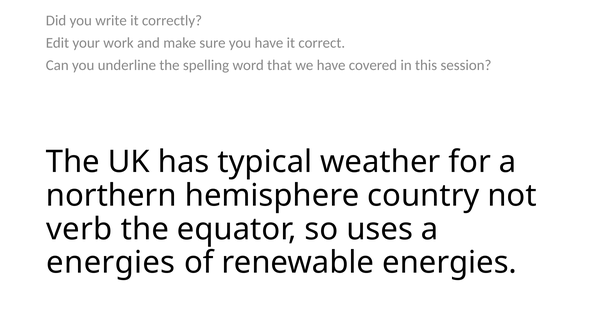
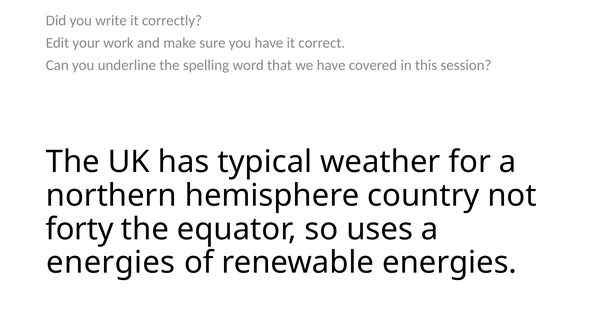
verb: verb -> forty (79, 229)
